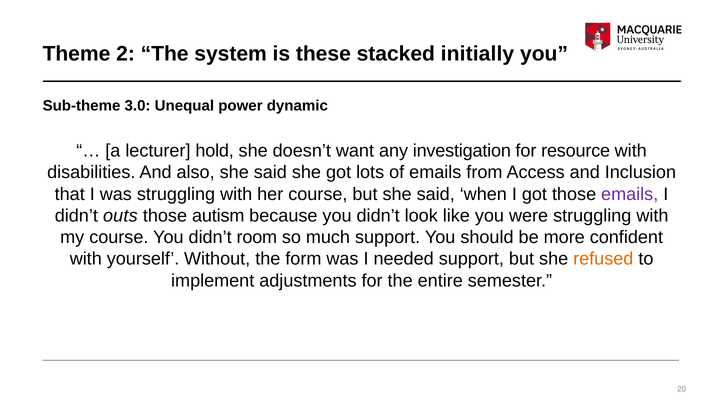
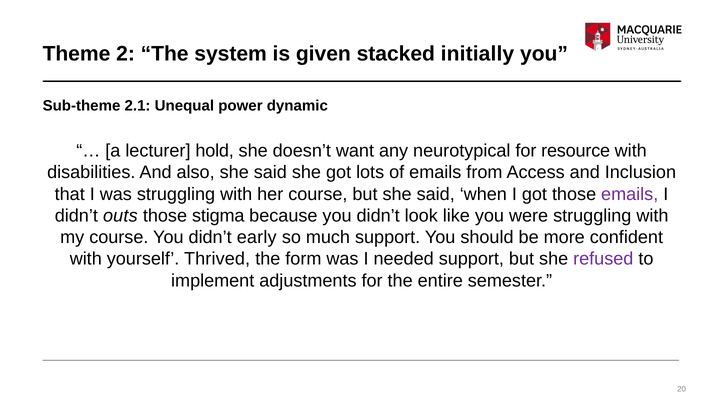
these: these -> given (323, 54)
3.0: 3.0 -> 2.1 (138, 106)
investigation: investigation -> neurotypical (462, 151)
autism: autism -> stigma (218, 216)
room: room -> early (257, 237)
Without: Without -> Thrived (217, 259)
refused colour: orange -> purple (603, 259)
